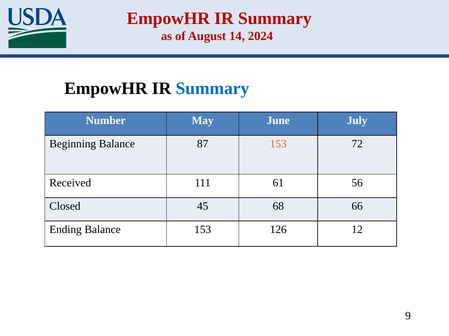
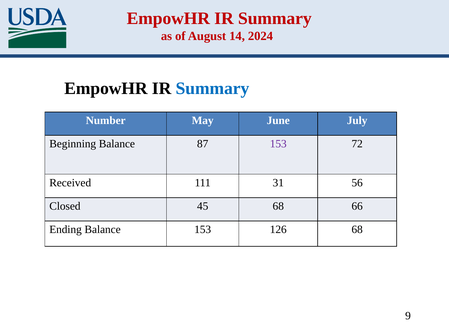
153 colour: orange -> purple (278, 144)
61: 61 -> 31 (278, 183)
126 12: 12 -> 68 (357, 230)
